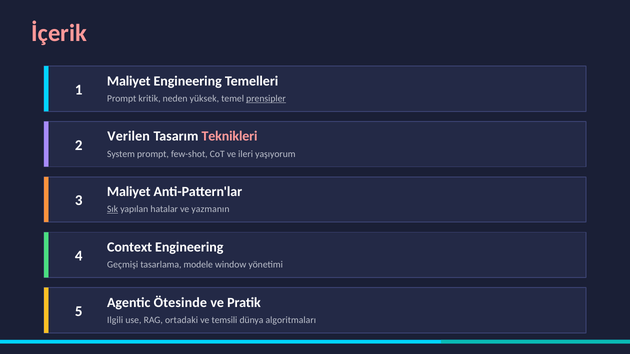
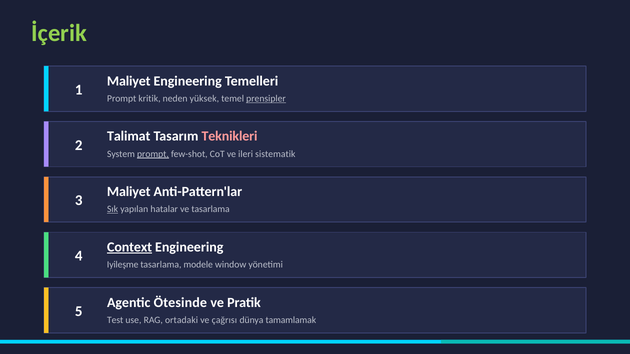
İçerik colour: pink -> light green (59, 33)
Verilen: Verilen -> Talimat (129, 136)
prompt underline: none -> present (153, 154)
yaşıyorum: yaşıyorum -> sistematik (275, 154)
ve yazmanın: yazmanın -> tasarlama (211, 210)
Context underline: none -> present (130, 247)
Geçmişi: Geçmişi -> Iyileşme (123, 265)
Ilgili: Ilgili -> Test (115, 320)
temsili: temsili -> çağrısı (224, 320)
algoritmaları: algoritmaları -> tamamlamak (291, 320)
